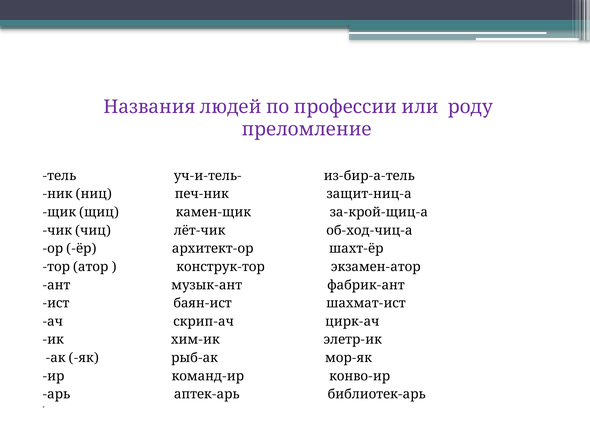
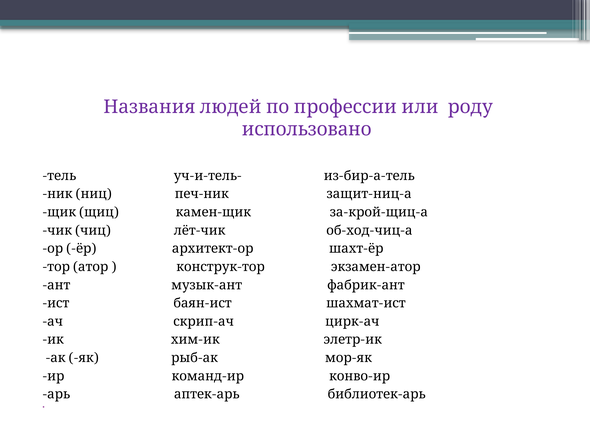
преломление: преломление -> использовано (307, 129)
